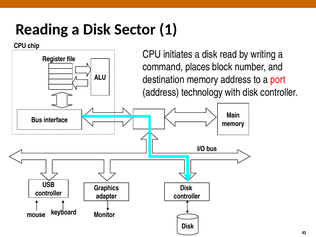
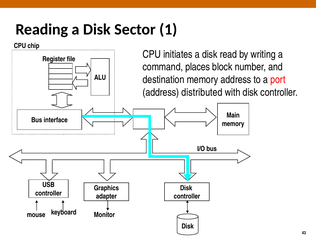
technology: technology -> distributed (202, 92)
